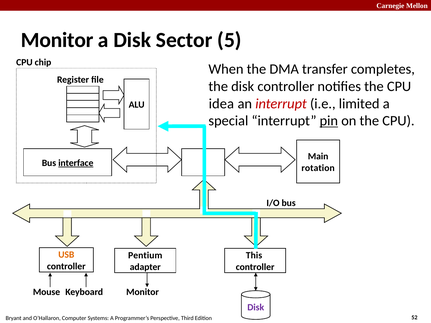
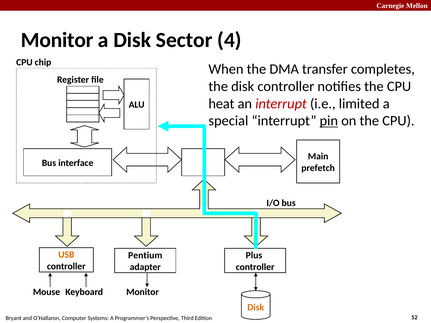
5: 5 -> 4 (229, 40)
idea: idea -> heat (221, 104)
interface underline: present -> none (76, 163)
rotation: rotation -> prefetch (318, 168)
This: This -> Plus (254, 256)
Disk colour: purple -> orange (256, 308)
